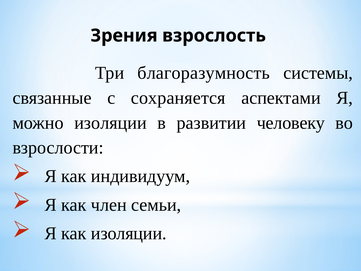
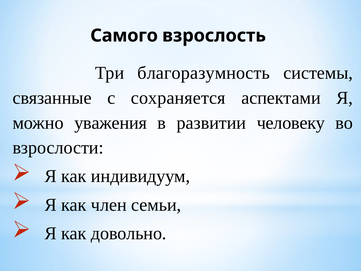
Зрения: Зрения -> Самого (124, 36)
можно изоляции: изоляции -> уважения (111, 123)
как изоляции: изоляции -> довольно (129, 233)
